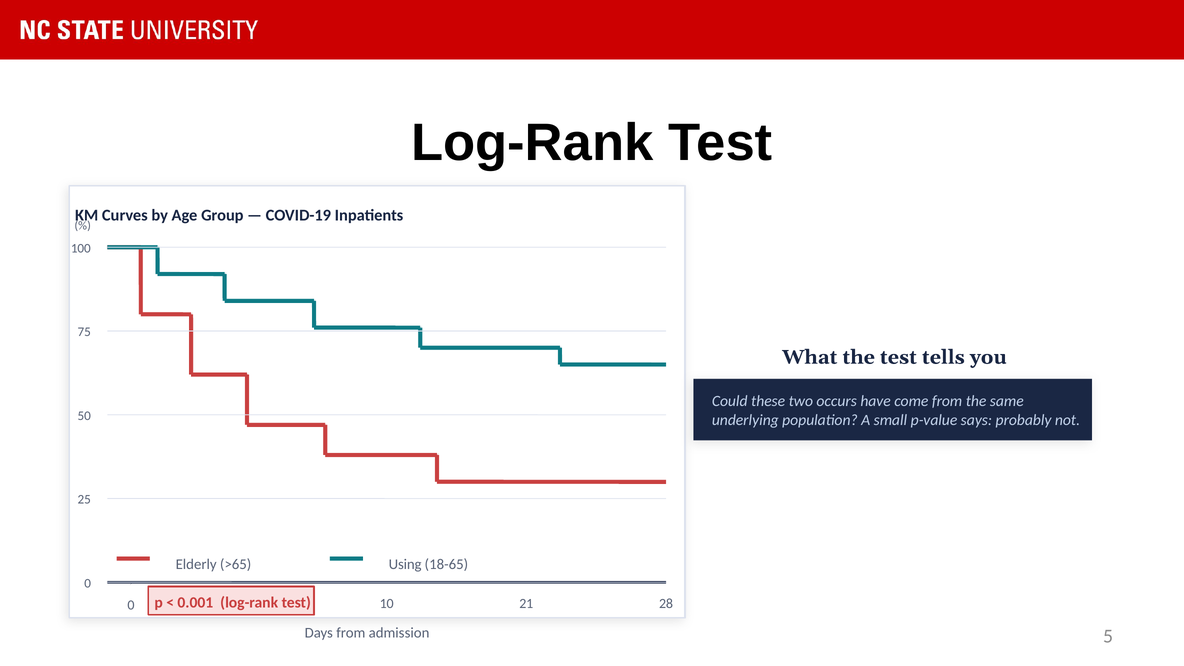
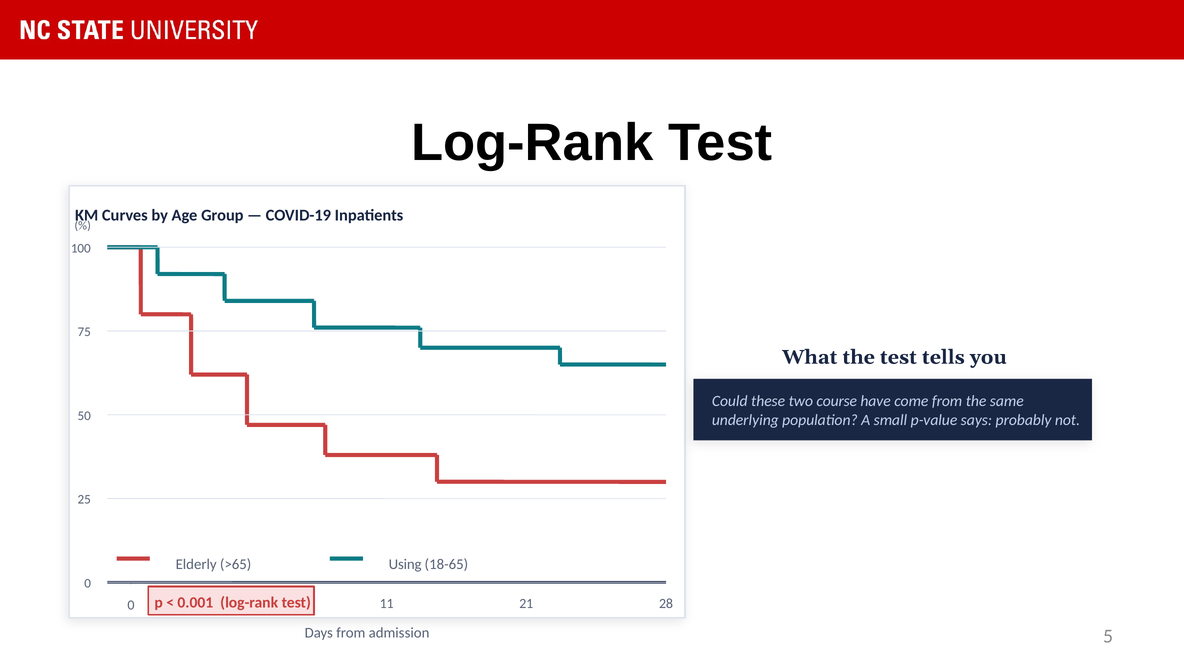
occurs: occurs -> course (837, 401)
10: 10 -> 11 (387, 603)
